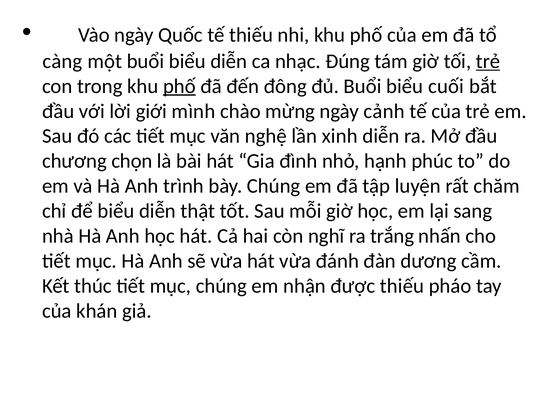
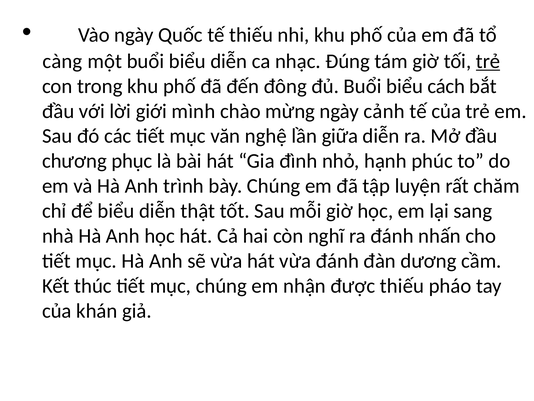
phố underline: present -> none (179, 86)
cuối: cuối -> cách (446, 86)
xinh: xinh -> giữa (340, 136)
chọn: chọn -> phục (132, 161)
ra trắng: trắng -> đánh (392, 236)
